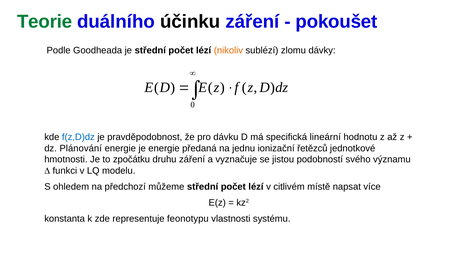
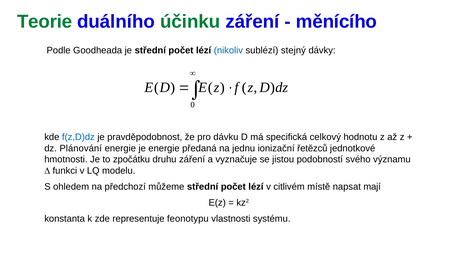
účinku colour: black -> green (190, 22)
pokoušet: pokoušet -> měnícího (336, 22)
nikoliv colour: orange -> blue (228, 50)
zlomu: zlomu -> stejný (293, 50)
lineární: lineární -> celkový (325, 137)
více: více -> mají (372, 186)
